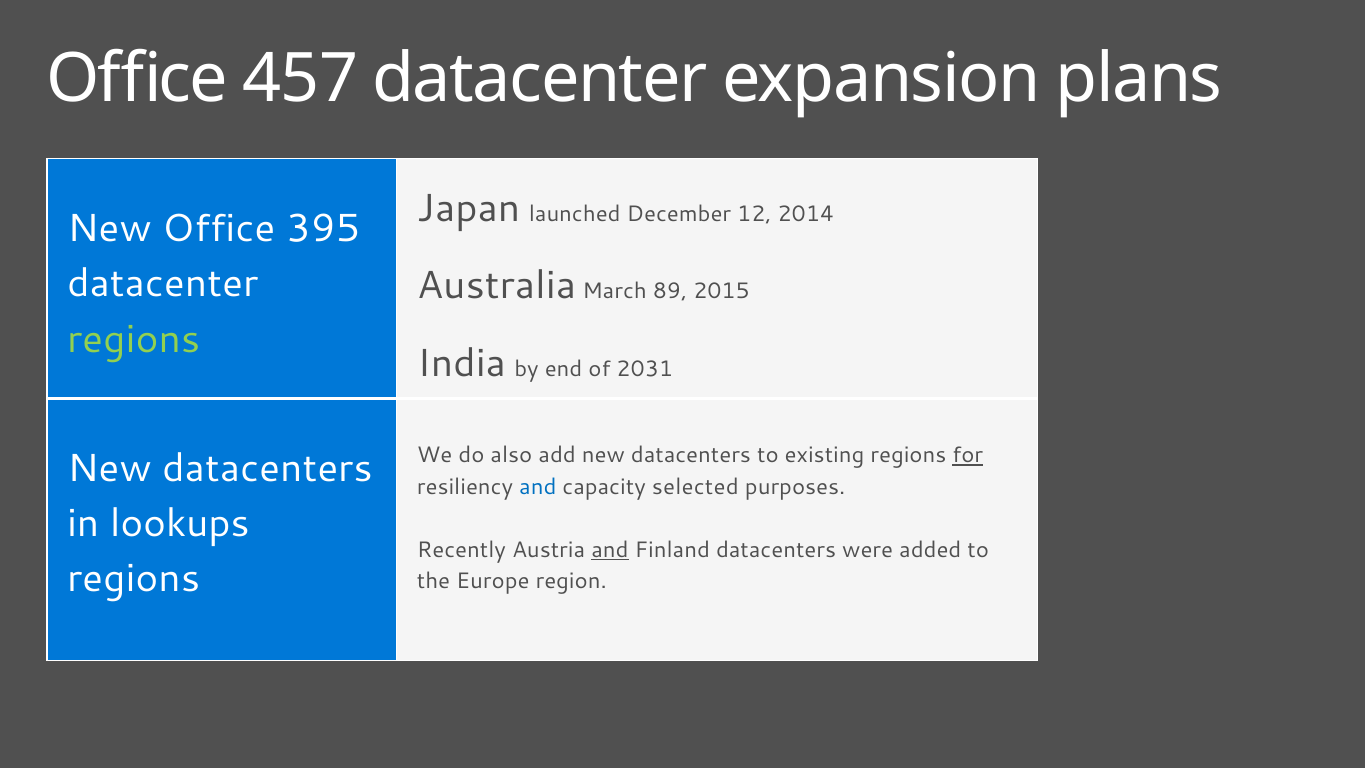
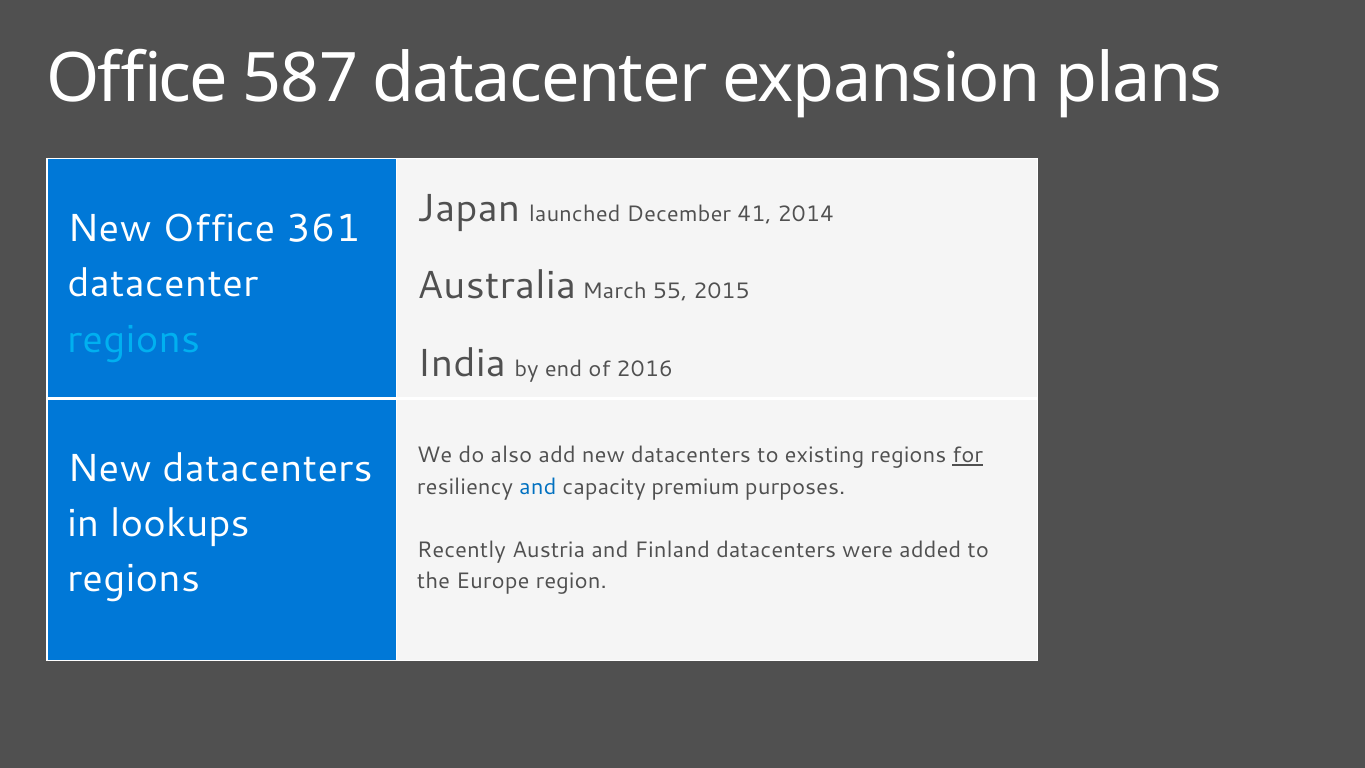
457: 457 -> 587 (301, 79)
12: 12 -> 41 (754, 214)
395: 395 -> 361 (323, 229)
89: 89 -> 55 (670, 292)
regions colour: light green -> light blue (134, 339)
2031: 2031 -> 2016 (645, 369)
selected: selected -> premium (696, 487)
and underline: present -> none (610, 550)
